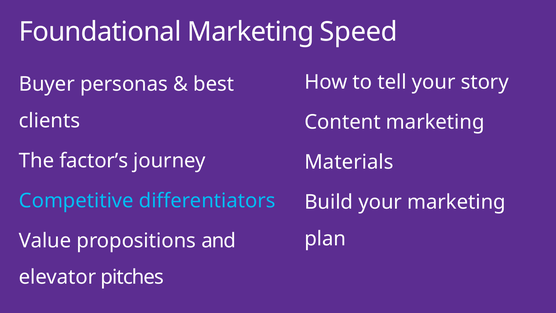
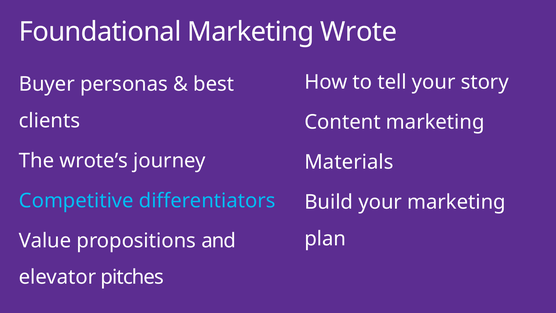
Speed: Speed -> Wrote (359, 32)
factor’s: factor’s -> wrote’s (94, 161)
